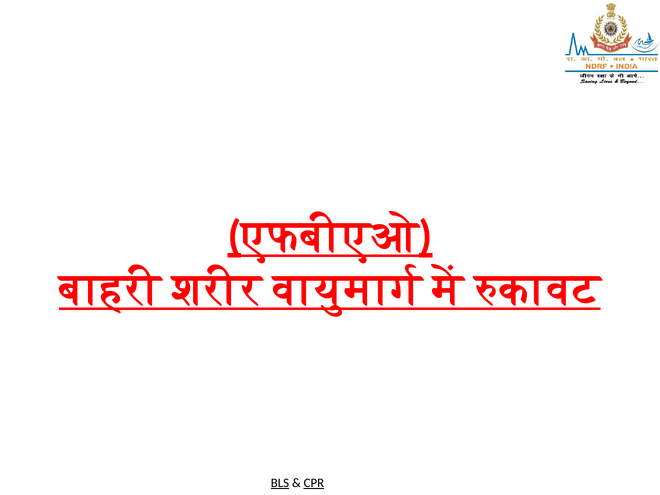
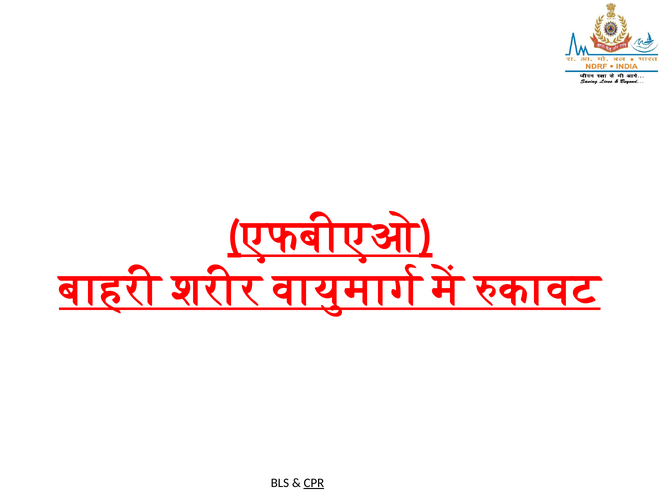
BLS underline: present -> none (280, 483)
